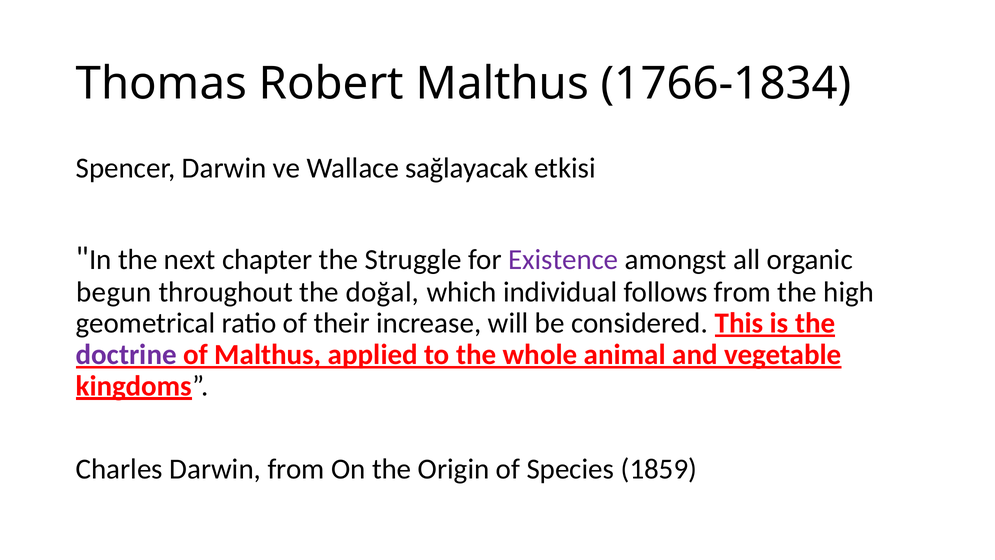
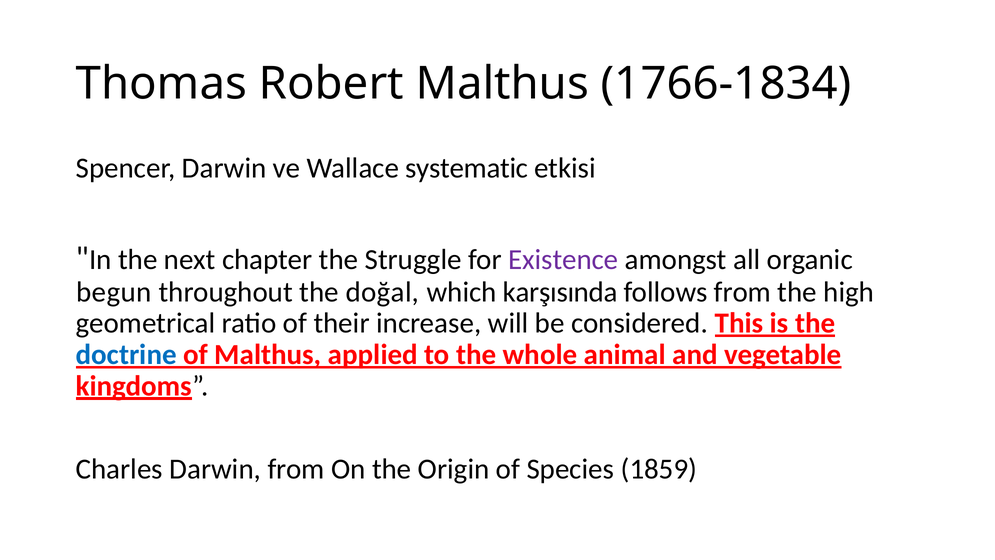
sağlayacak: sağlayacak -> systematic (467, 168)
individual: individual -> karşısında (560, 292)
doctrine colour: purple -> blue (126, 354)
